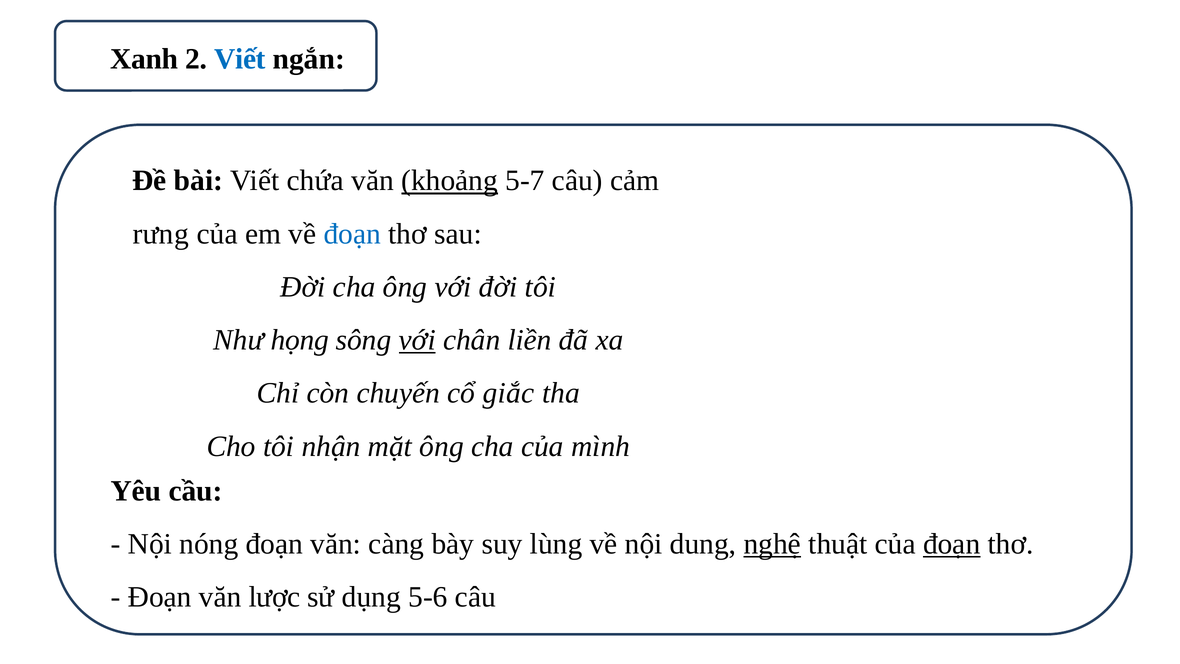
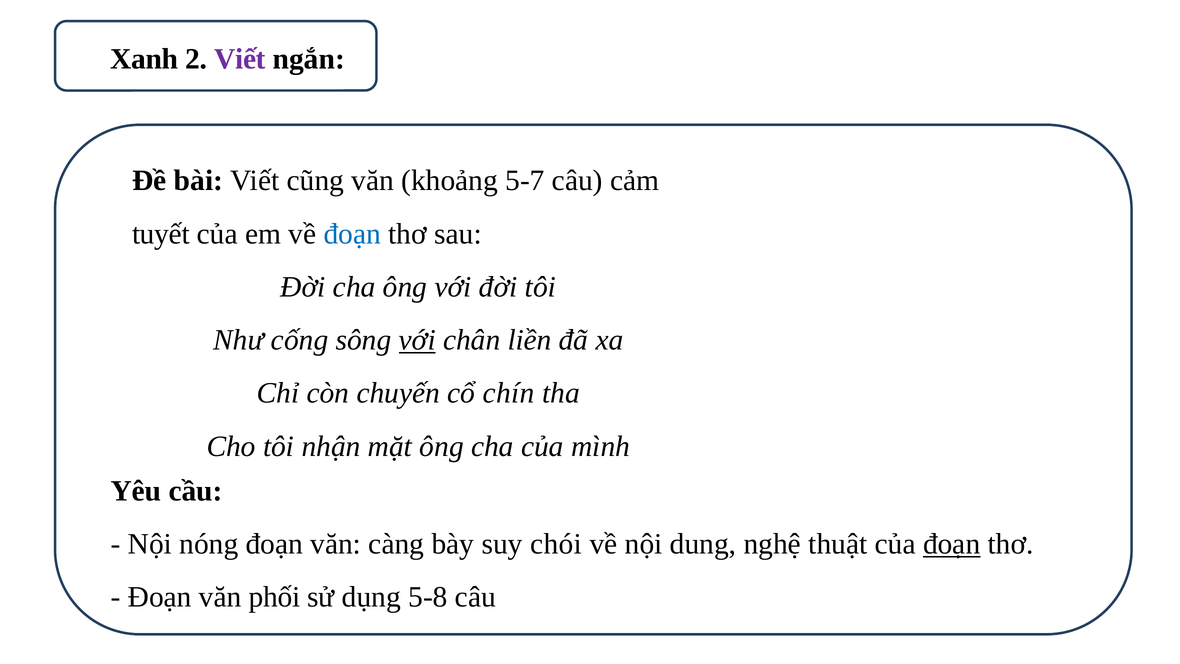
Viết colour: blue -> purple (240, 59)
chứa: chứa -> cũng (315, 181)
khoảng underline: present -> none (450, 181)
rưng: rưng -> tuyết (161, 234)
họng: họng -> cống (300, 340)
giắc: giắc -> chín (509, 393)
lùng: lùng -> chói (556, 544)
nghệ underline: present -> none (772, 544)
lược: lược -> phối (274, 597)
5-6: 5-6 -> 5-8 (428, 597)
